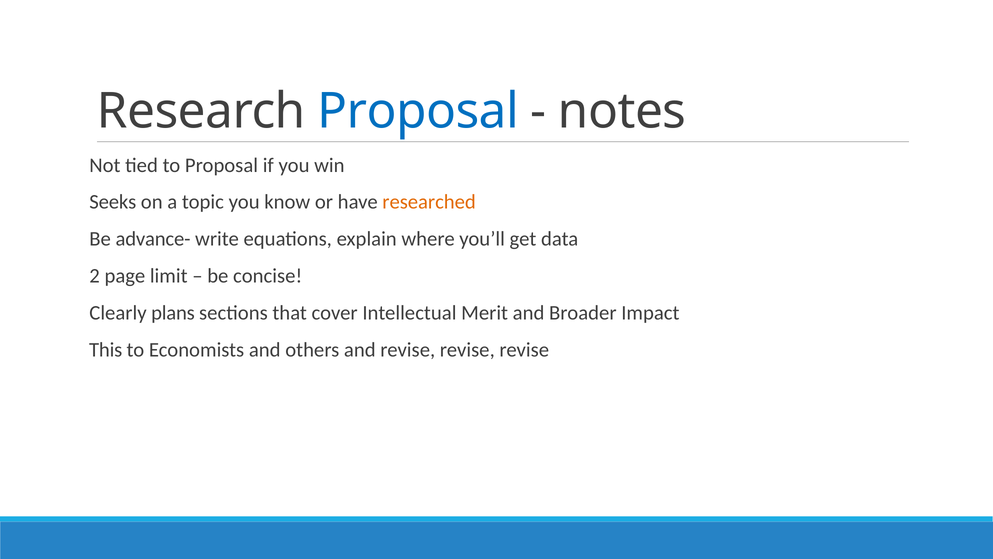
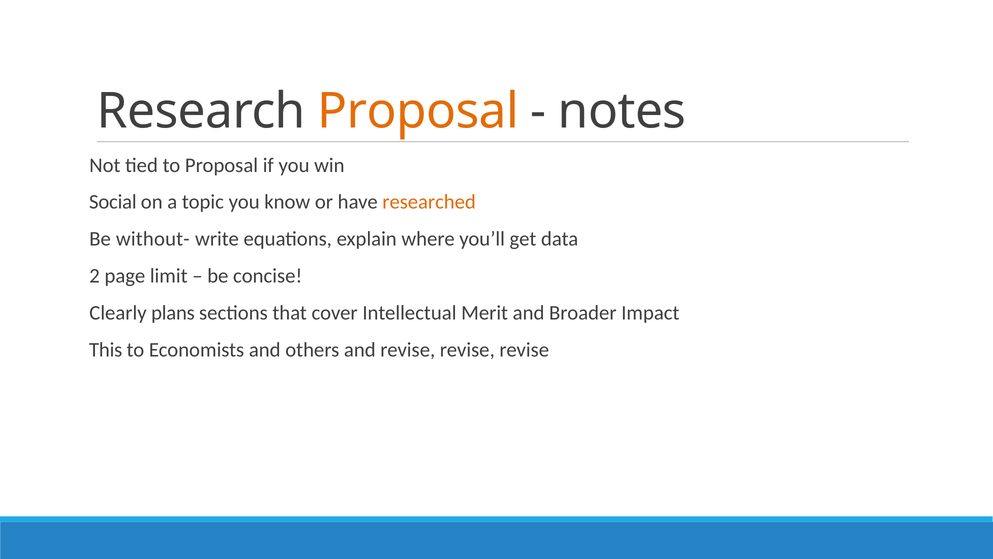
Proposal colour: blue -> orange (418, 111)
Seeks: Seeks -> Social (113, 202)
advance-: advance- -> without- (153, 239)
